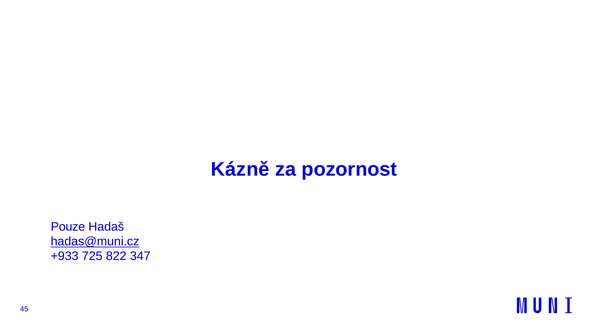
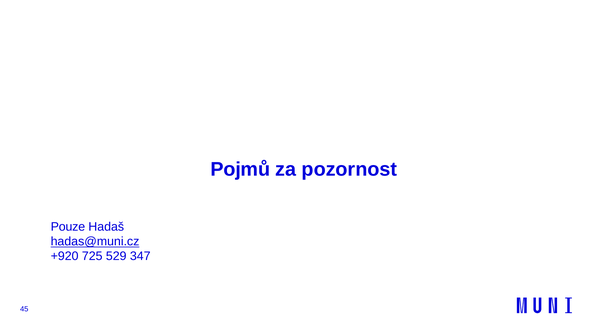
Kázně: Kázně -> Pojmů (240, 169)
+933: +933 -> +920 (65, 256)
822: 822 -> 529 (116, 256)
